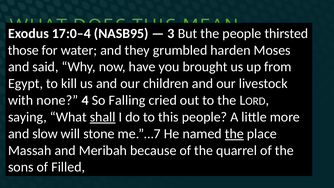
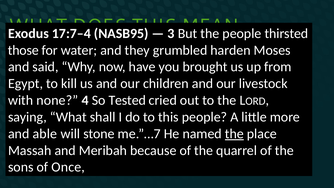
17:0–4: 17:0–4 -> 17:7–4 (71, 33)
Falling: Falling -> Tested (127, 100)
shall underline: present -> none (103, 117)
slow: slow -> able (45, 134)
Filled: Filled -> Once (68, 167)
